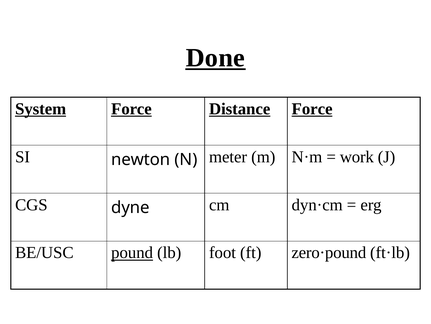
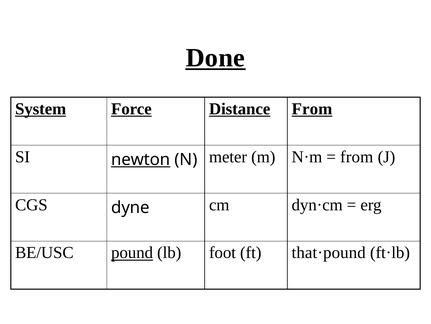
Distance Force: Force -> From (312, 109)
newton underline: none -> present (141, 159)
work: work -> from (357, 156)
zero·pound: zero·pound -> that·pound (329, 252)
